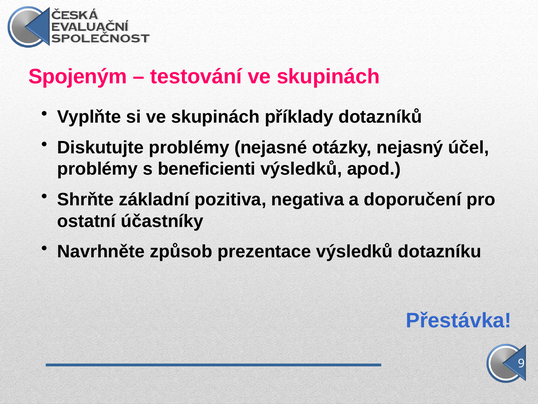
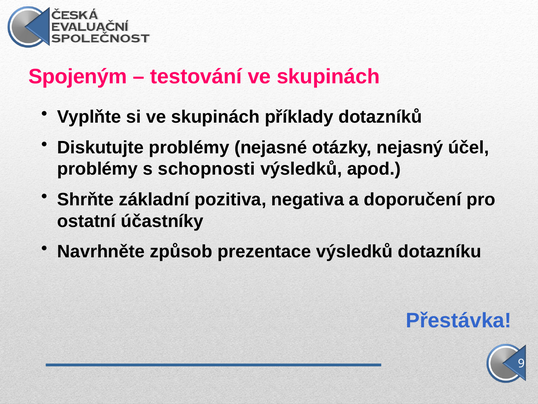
beneficienti: beneficienti -> schopnosti (206, 169)
